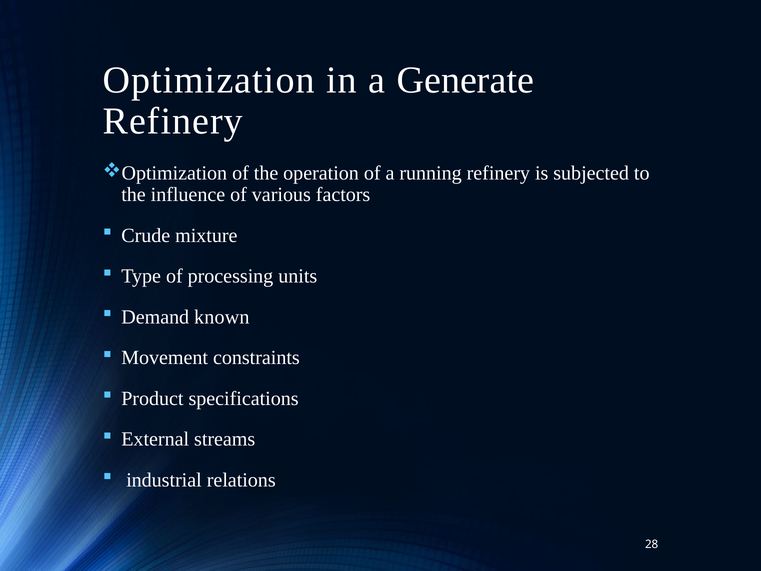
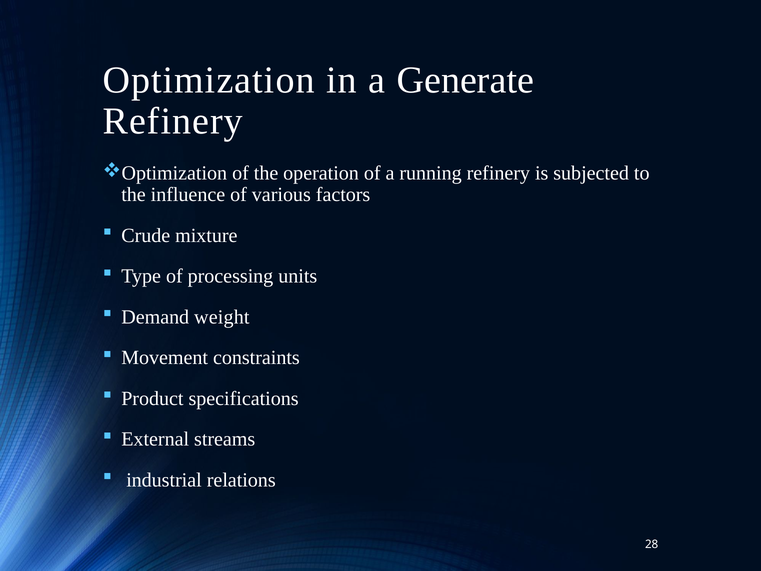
known: known -> weight (222, 317)
